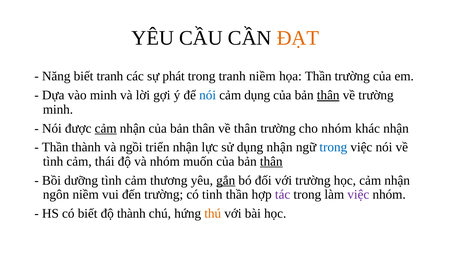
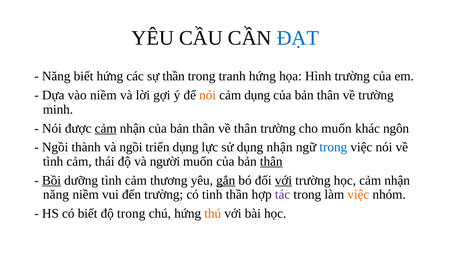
ĐẠT colour: orange -> blue (298, 38)
biết tranh: tranh -> hứng (110, 76)
sự phát: phát -> thần (174, 76)
tranh niềm: niềm -> hứng (262, 76)
họa Thần: Thần -> Hình (318, 76)
vào minh: minh -> niềm (103, 95)
nói colour: blue -> orange (208, 95)
thân underline: present -> none (328, 95)
cho nhóm: nhóm -> muốn (336, 128)
khác nhận: nhận -> ngôn (396, 128)
Thần: Thần -> Ngồi (55, 147)
triển nhận: nhận -> dụng (186, 147)
và nhóm: nhóm -> người (165, 161)
Bồi underline: none -> present (51, 180)
với underline: none -> present (283, 180)
ngôn: ngôn -> năng (56, 194)
việc colour: purple -> orange (358, 194)
độ thành: thành -> trong (131, 213)
